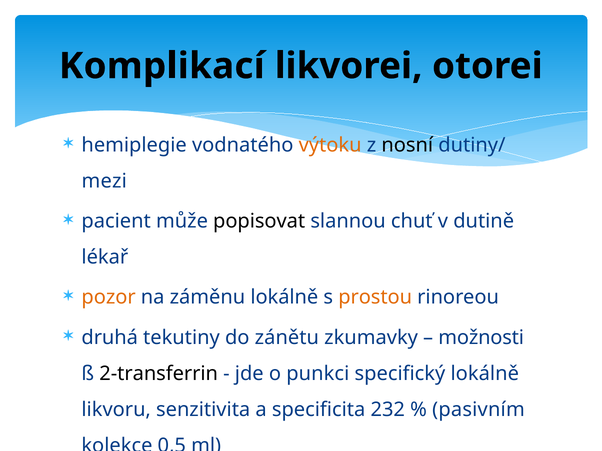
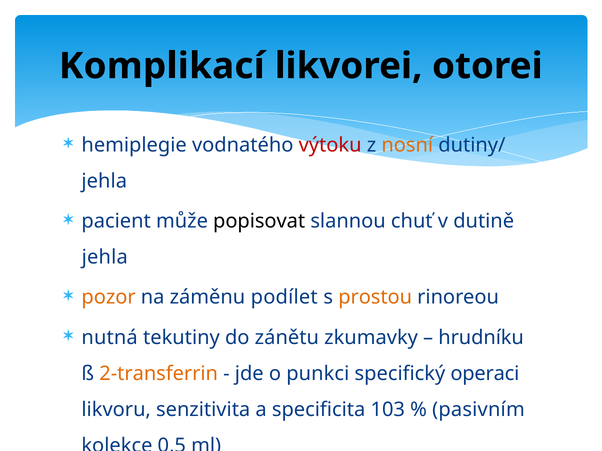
výtoku colour: orange -> red (330, 145)
nosní colour: black -> orange (407, 145)
mezi: mezi -> jehla (104, 181)
lékař: lékař -> jehla (105, 258)
záměnu lokálně: lokálně -> podílet (284, 298)
druhá: druhá -> nutná (110, 338)
možnosti: možnosti -> hrudníku (481, 338)
2-transferrin colour: black -> orange (159, 374)
specifický lokálně: lokálně -> operaci (485, 374)
232: 232 -> 103 (388, 410)
